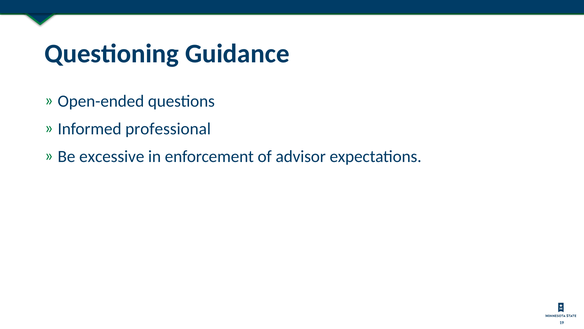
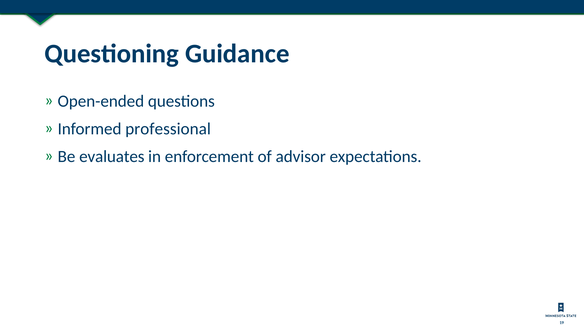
excessive: excessive -> evaluates (112, 156)
